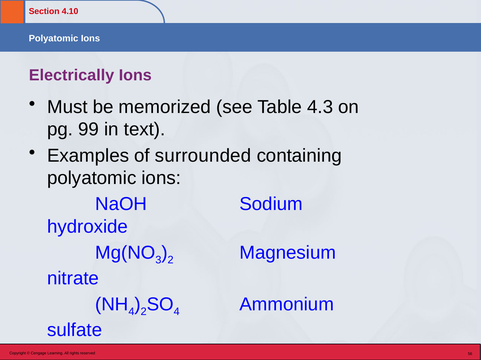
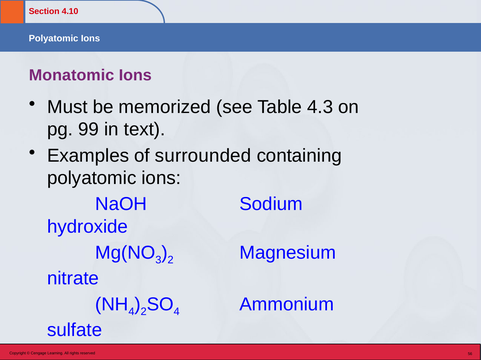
Electrically: Electrically -> Monatomic (72, 75)
